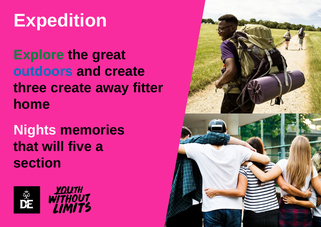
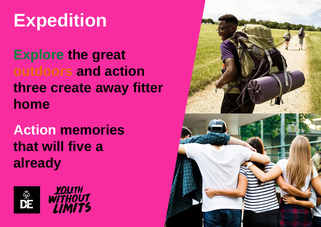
outdoors colour: blue -> orange (43, 71)
and create: create -> action (125, 71)
Nights: Nights -> Action (35, 130)
section: section -> already (37, 163)
